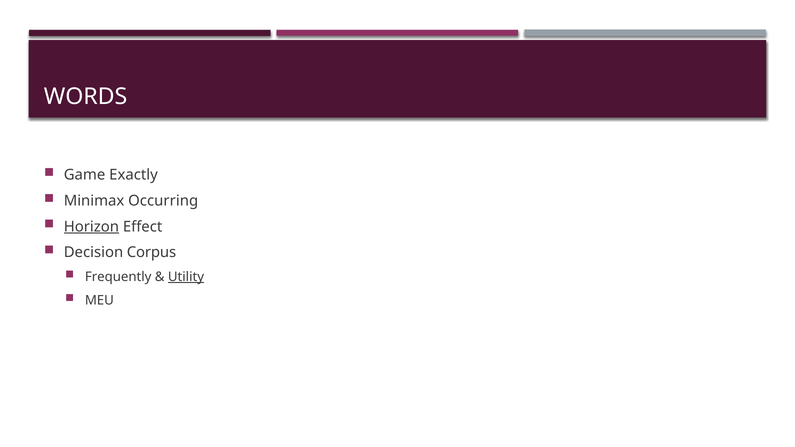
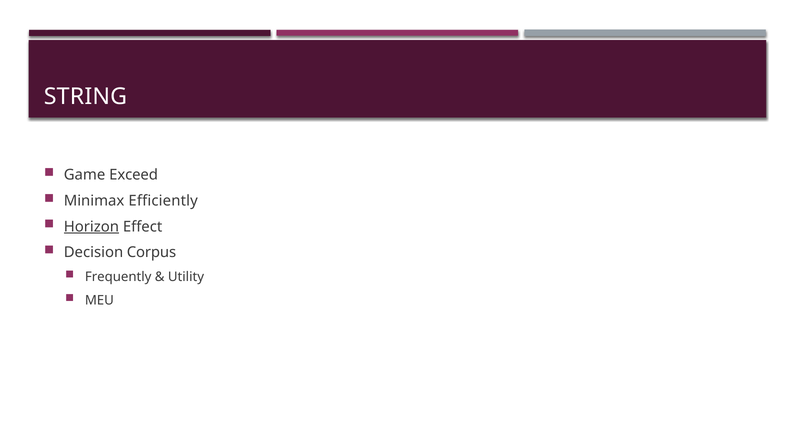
WORDS: WORDS -> STRING (85, 97)
Exactly: Exactly -> Exceed (134, 175)
Occurring: Occurring -> Efficiently (163, 201)
Utility underline: present -> none (186, 277)
